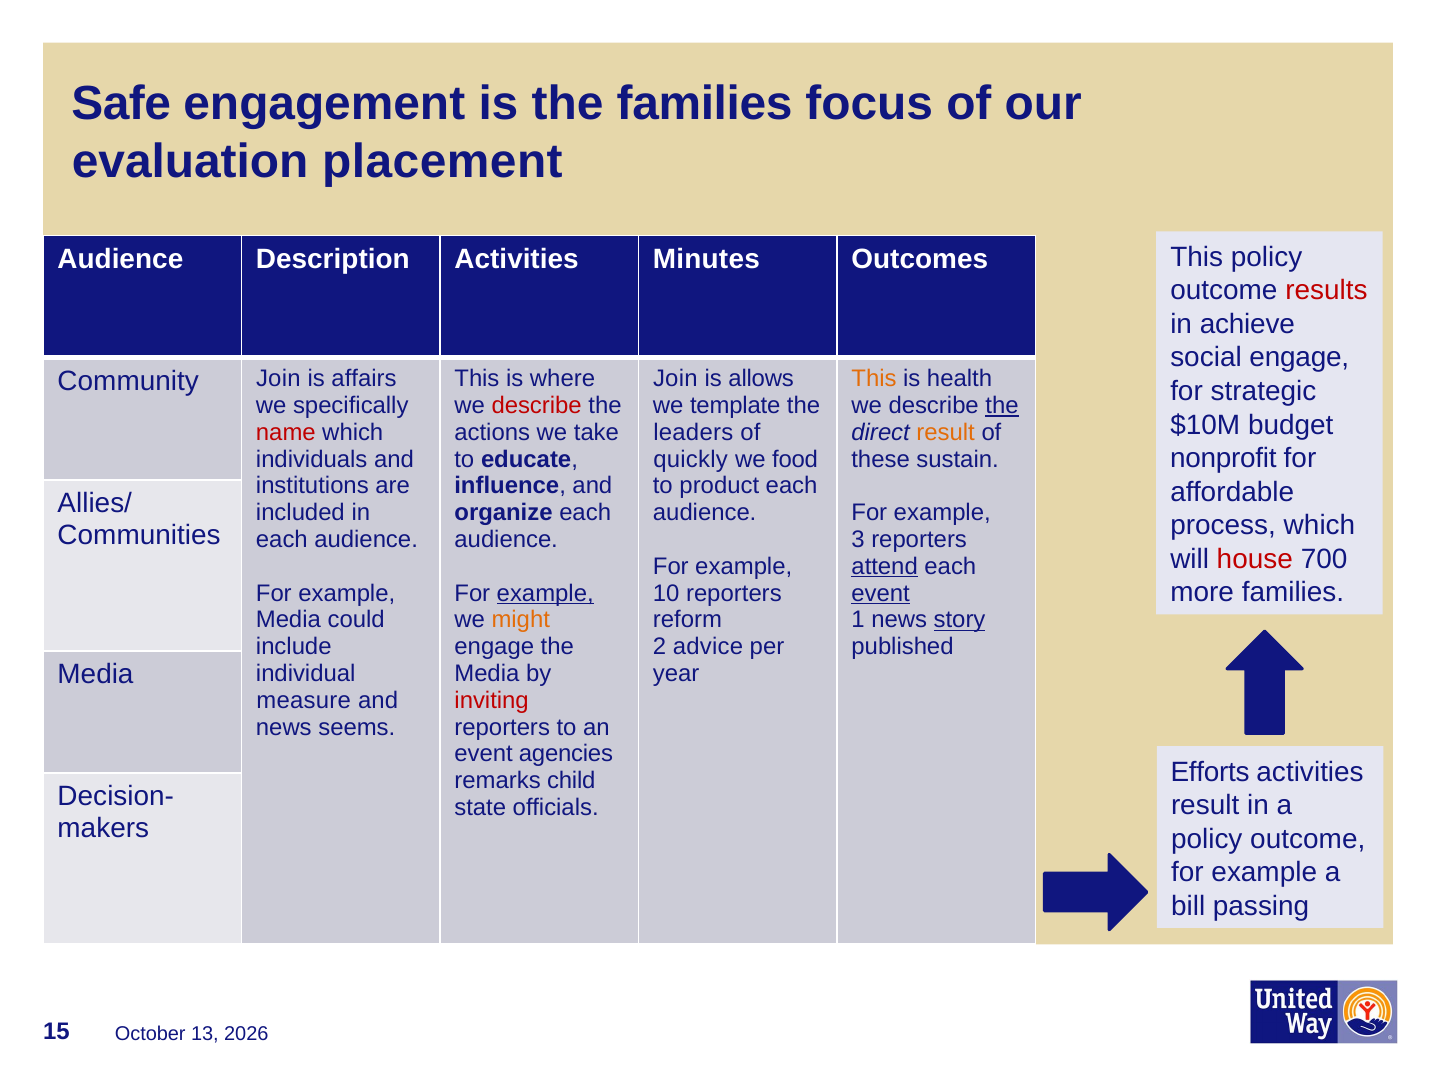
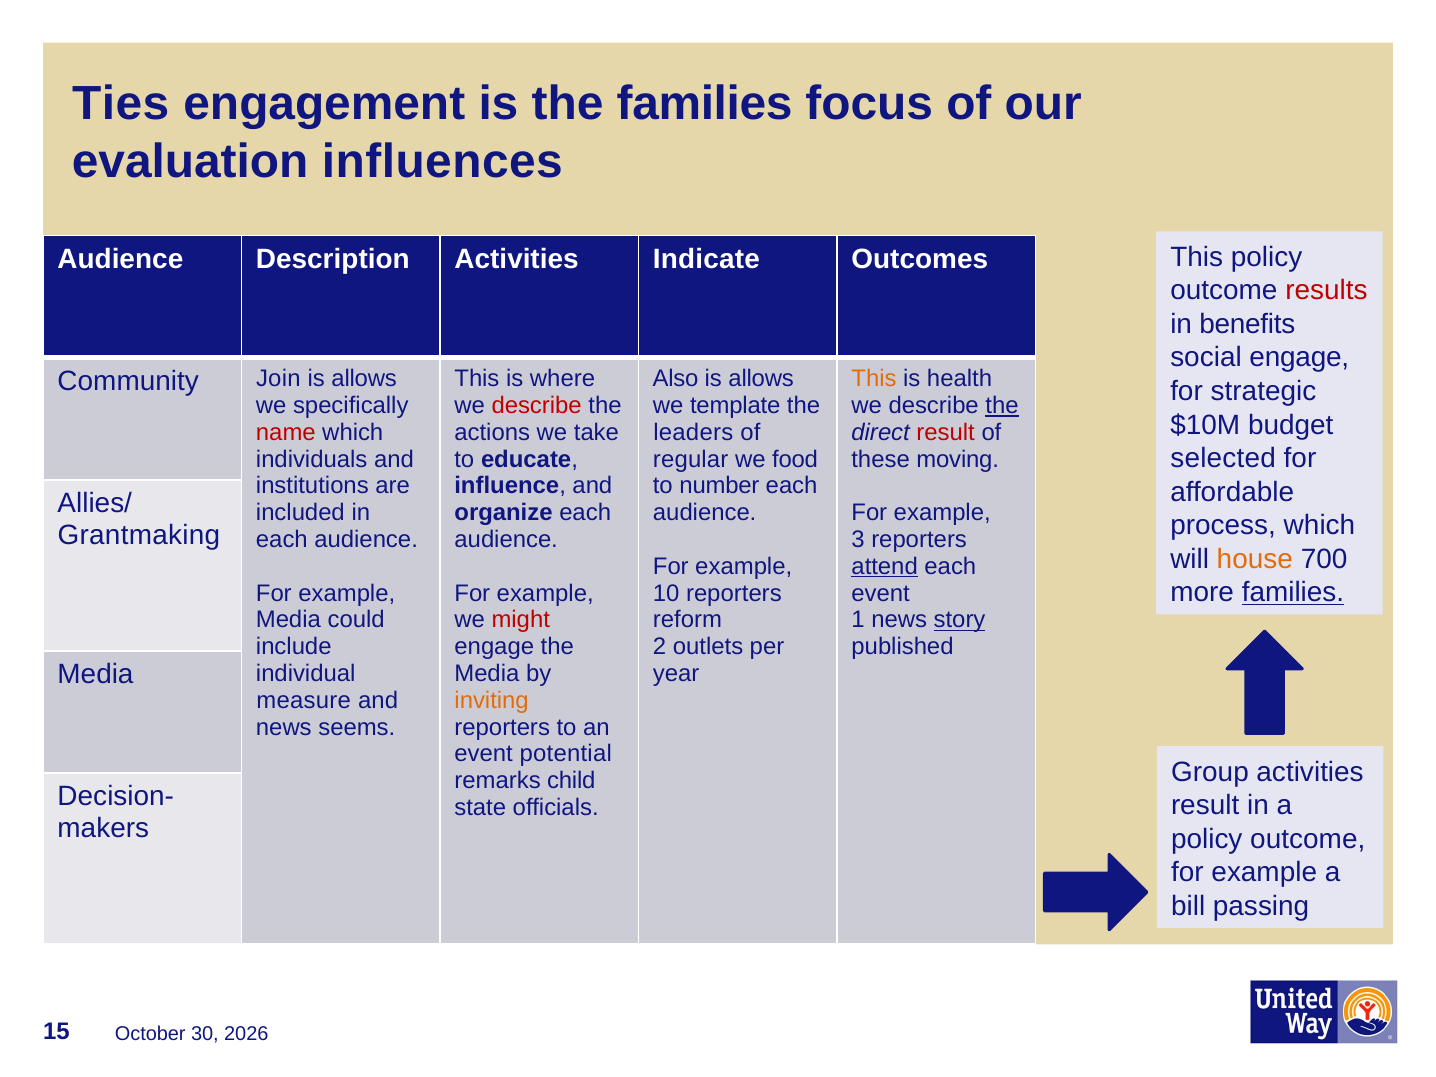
Safe: Safe -> Ties (121, 104)
placement: placement -> influences (442, 161)
Minutes: Minutes -> Indicate (706, 259)
achieve: achieve -> benefits (1247, 324)
Join: Join -> Also (676, 379)
affairs: affairs -> allows (364, 379)
result colour: orange -> red (946, 432)
nonprofit: nonprofit -> selected (1223, 458)
quickly: quickly -> regular (691, 459)
sustain: sustain -> moving (958, 459)
product: product -> number (719, 486)
Communities: Communities -> Grantmaking (139, 535)
house colour: red -> orange (1255, 559)
families underline: none -> present (1293, 592)
example underline: present -> none (545, 593)
event underline: present -> none (881, 593)
might colour: orange -> red (521, 620)
advice: advice -> outlets (708, 647)
inviting colour: red -> orange (492, 700)
agencies: agencies -> potential (566, 754)
Efforts: Efforts -> Group (1210, 772)
13: 13 -> 30 (205, 1033)
